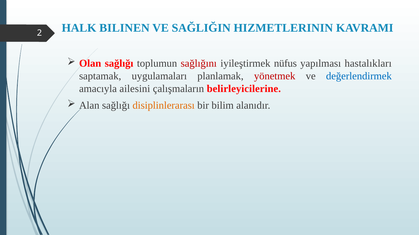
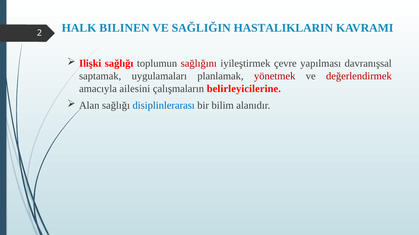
HIZMETLERININ: HIZMETLERININ -> HASTALIKLARIN (283, 28)
Olan: Olan -> Ilişki (90, 64)
nüfus: nüfus -> çevre (285, 64)
hastalıkları: hastalıkları -> davranışsal (368, 64)
değerlendirmek colour: blue -> red (359, 76)
disiplinlerarası colour: orange -> blue (164, 106)
